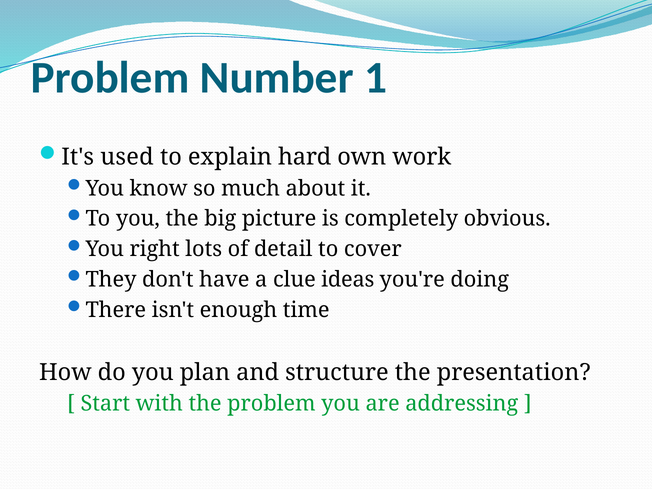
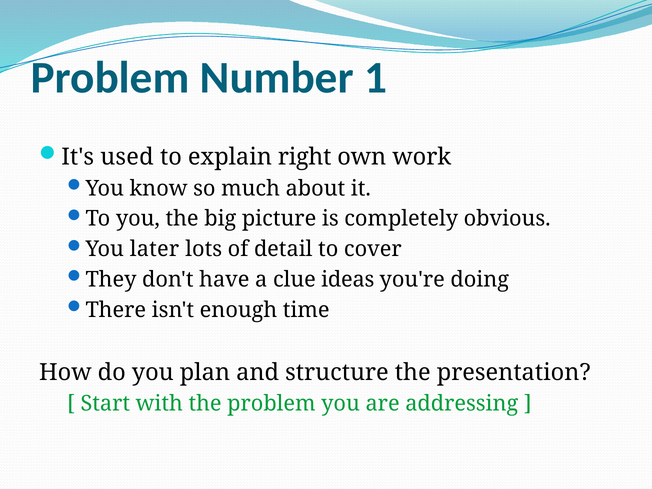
hard: hard -> right (305, 157)
right: right -> later (154, 249)
